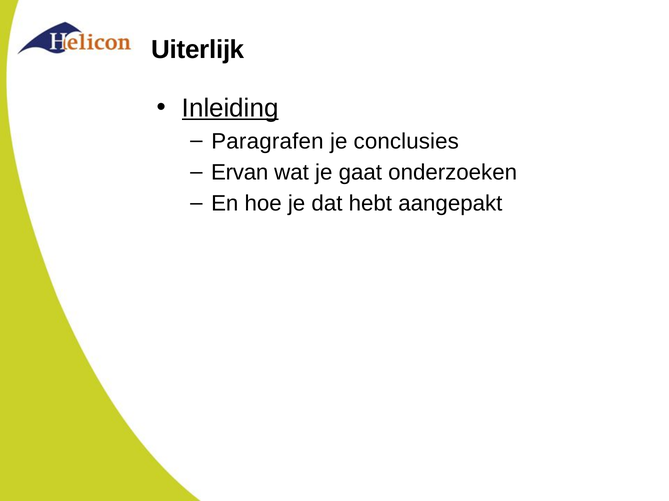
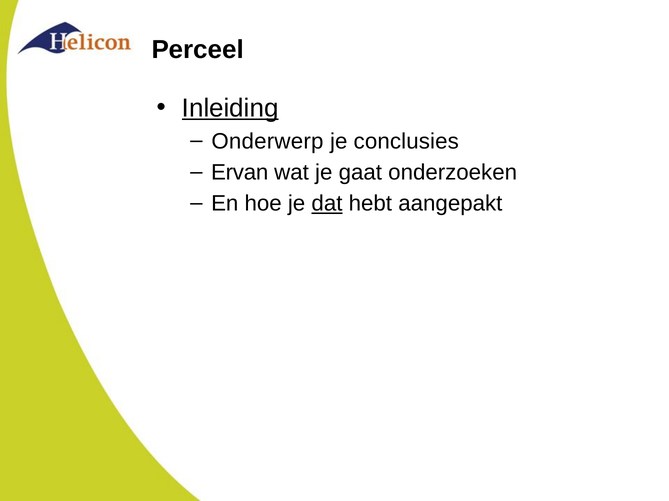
Uiterlijk: Uiterlijk -> Perceel (198, 50)
Paragrafen: Paragrafen -> Onderwerp (267, 142)
dat underline: none -> present (327, 204)
